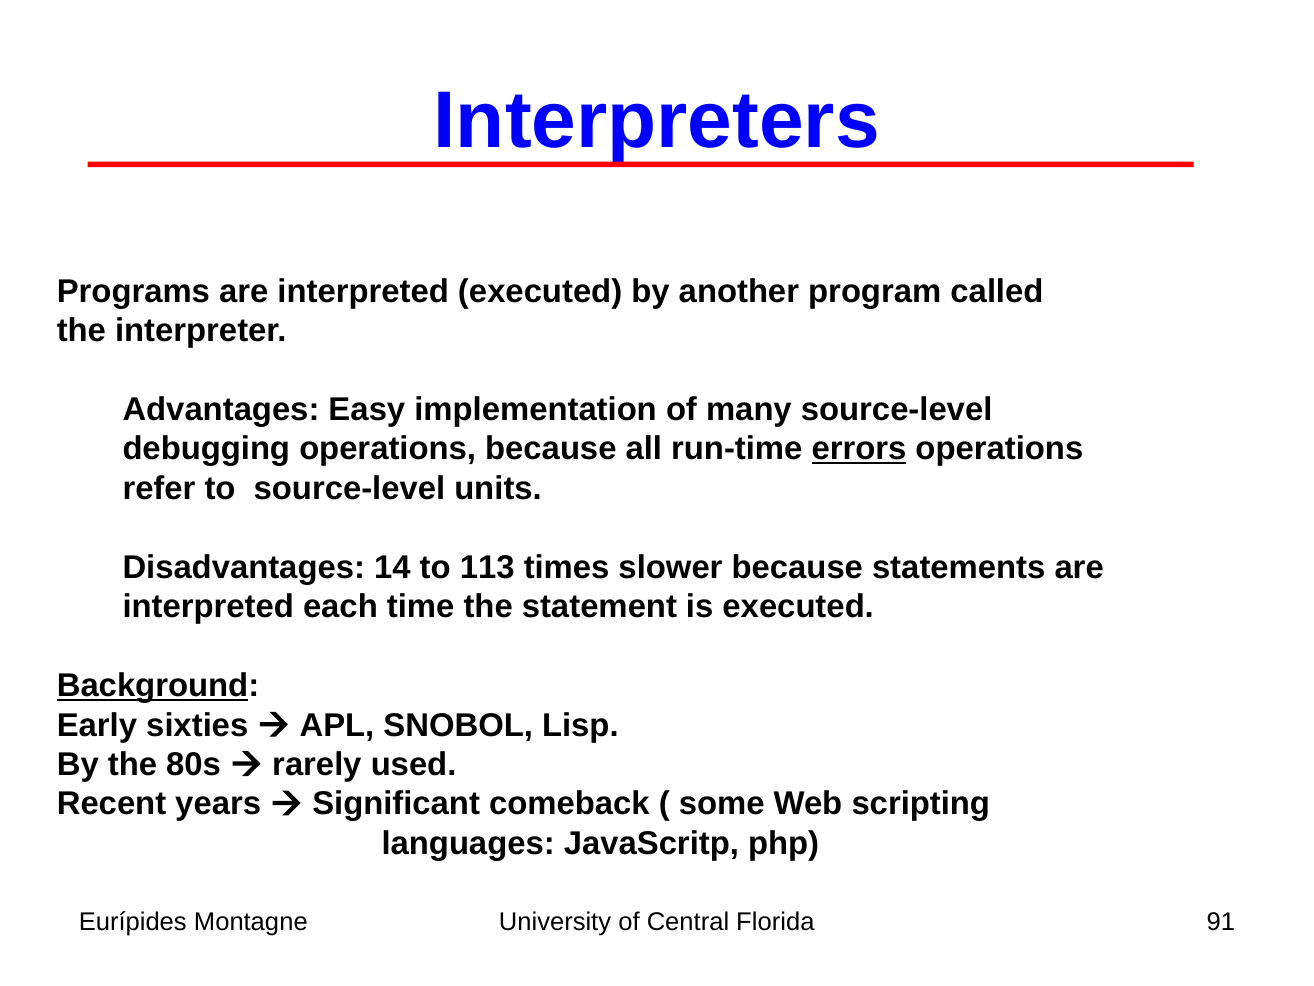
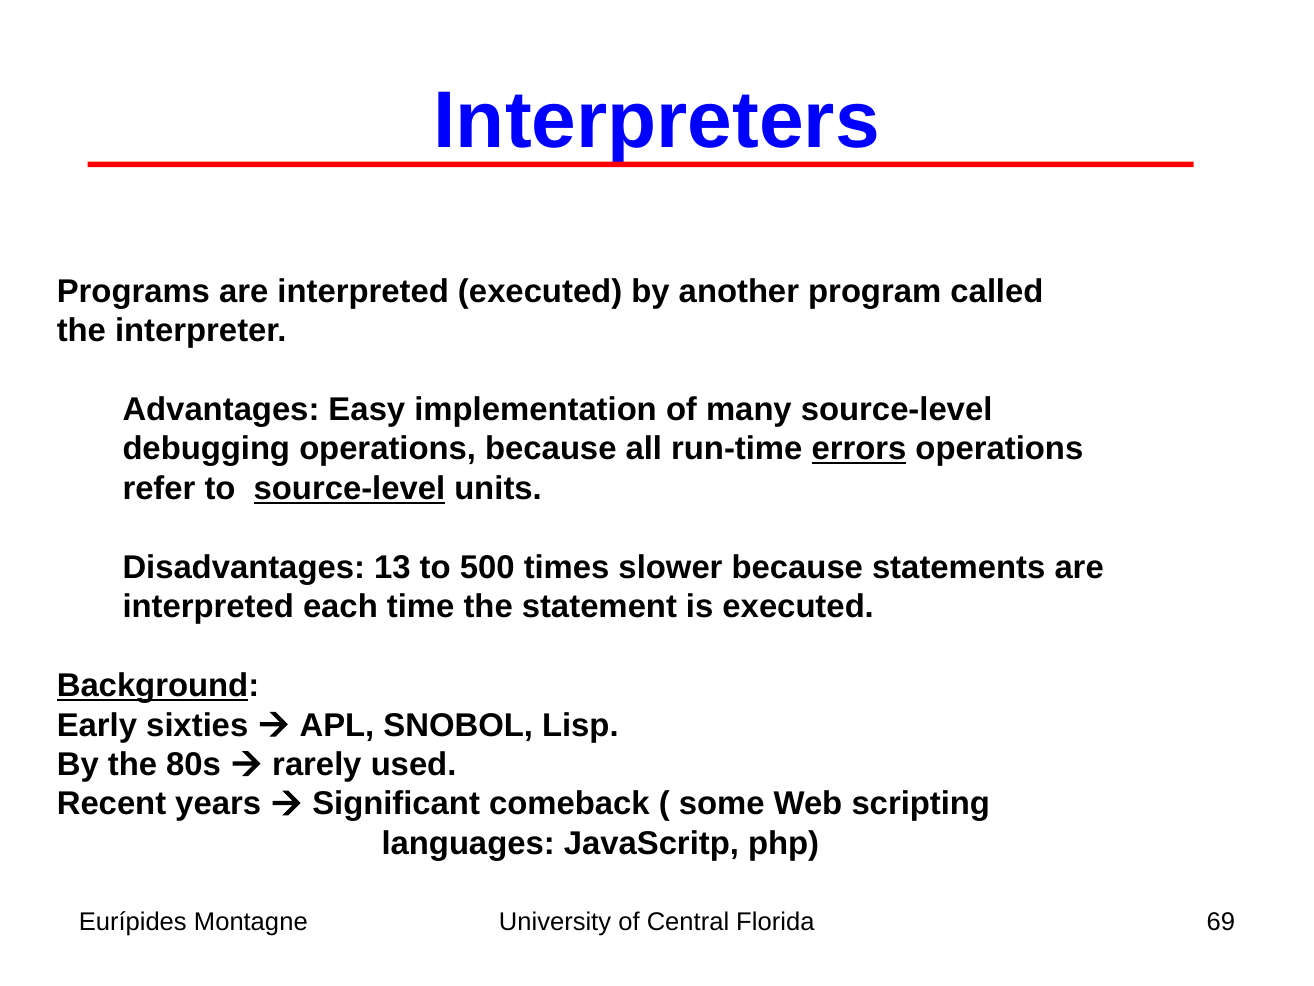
source-level underline: none -> present (349, 488)
14: 14 -> 13 (392, 567)
113: 113 -> 500 (487, 567)
91: 91 -> 69 (1221, 921)
